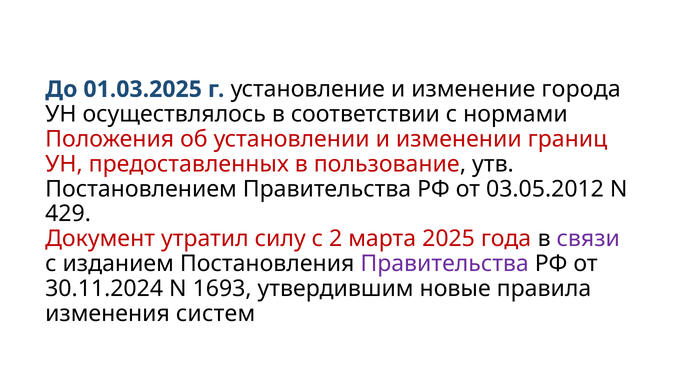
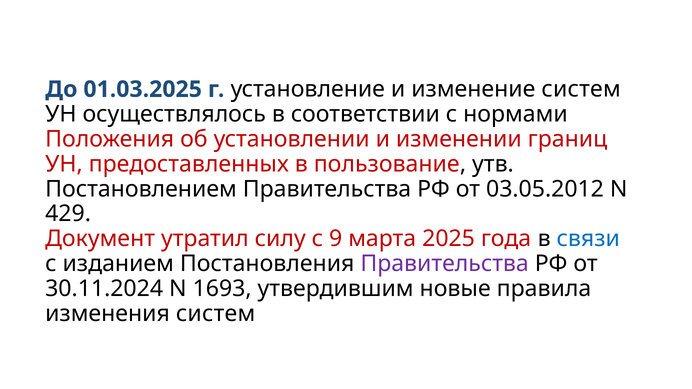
изменение города: города -> систем (581, 89)
2: 2 -> 9 (336, 239)
связи colour: purple -> blue (588, 239)
